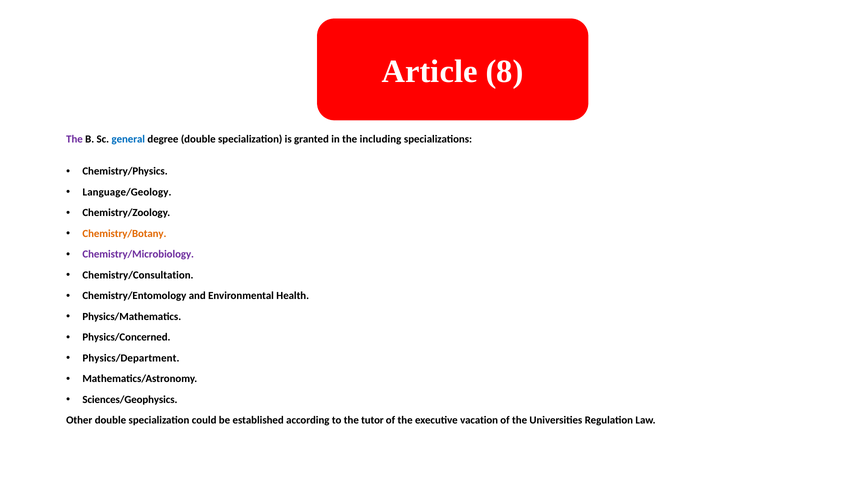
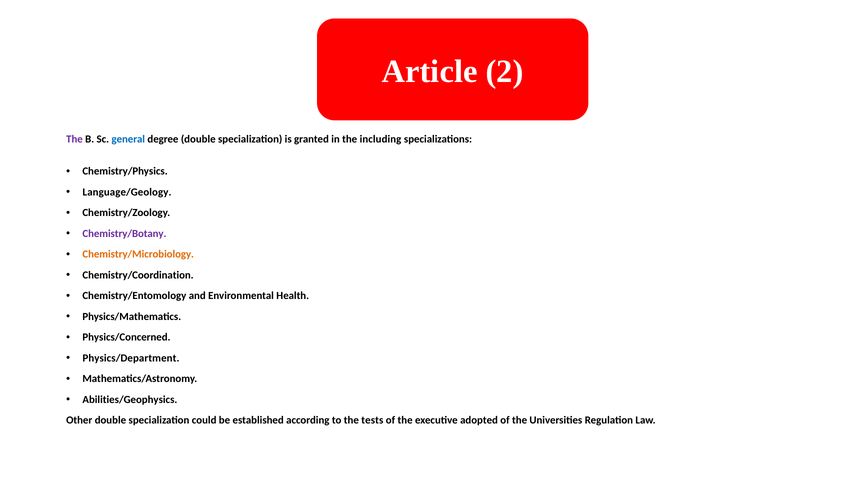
8: 8 -> 2 (505, 72)
Chemistry/Botany colour: orange -> purple (124, 234)
Chemistry/Microbiology colour: purple -> orange (138, 255)
Chemistry/Consultation: Chemistry/Consultation -> Chemistry/Coordination (138, 275)
Sciences/Geophysics: Sciences/Geophysics -> Abilities/Geophysics (130, 400)
tutor: tutor -> tests (372, 421)
vacation: vacation -> adopted (479, 421)
